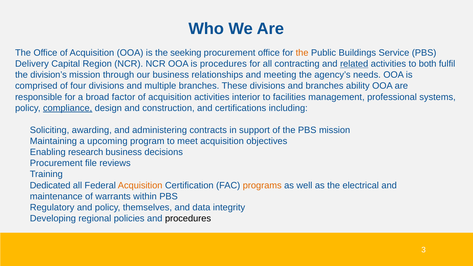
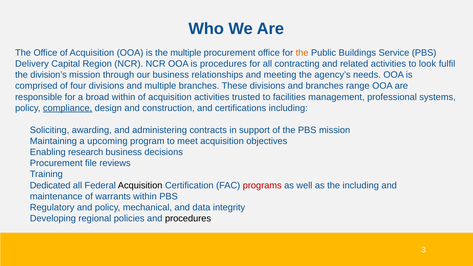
the seeking: seeking -> multiple (186, 53)
related underline: present -> none (354, 64)
both: both -> look (428, 64)
ability: ability -> range (358, 86)
broad factor: factor -> within (124, 97)
interior: interior -> trusted (246, 97)
Acquisition colour: orange -> black (140, 185)
programs colour: orange -> red (262, 185)
the electrical: electrical -> including (361, 185)
themselves: themselves -> mechanical (147, 207)
